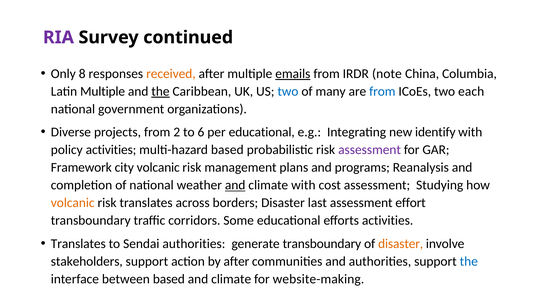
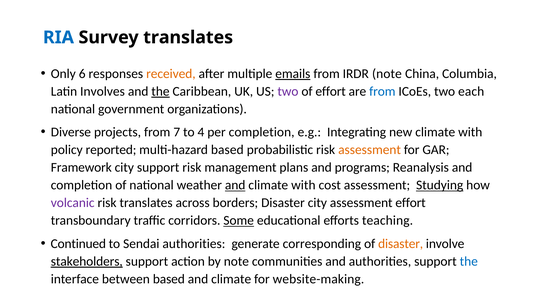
RIA colour: purple -> blue (58, 37)
Survey continued: continued -> translates (188, 37)
8: 8 -> 6 (82, 74)
Latin Multiple: Multiple -> Involves (103, 91)
two colour: blue -> purple (288, 91)
of many: many -> effort (331, 91)
2: 2 -> 7 (177, 132)
6: 6 -> 4 (201, 132)
per educational: educational -> completion (262, 132)
new identify: identify -> climate (435, 132)
policy activities: activities -> reported (111, 150)
assessment colour: purple -> orange (370, 150)
city volcanic: volcanic -> support (158, 168)
Studying underline: none -> present (440, 185)
volcanic colour: orange -> purple (73, 203)
Disaster last: last -> city (317, 203)
Some underline: none -> present (239, 220)
efforts activities: activities -> teaching (388, 220)
Translates: Translates -> Continued (78, 244)
generate transboundary: transboundary -> corresponding (322, 244)
stakeholders underline: none -> present (87, 261)
by after: after -> note (236, 261)
